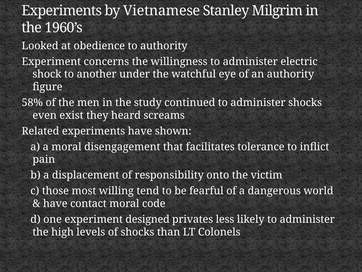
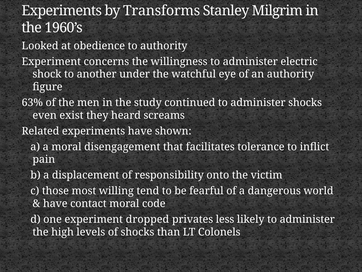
Vietnamese: Vietnamese -> Transforms (162, 11)
58%: 58% -> 63% (32, 102)
designed: designed -> dropped (147, 219)
